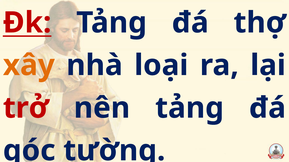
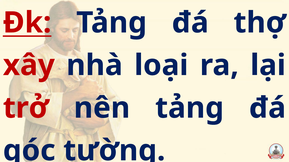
xây colour: orange -> red (29, 66)
